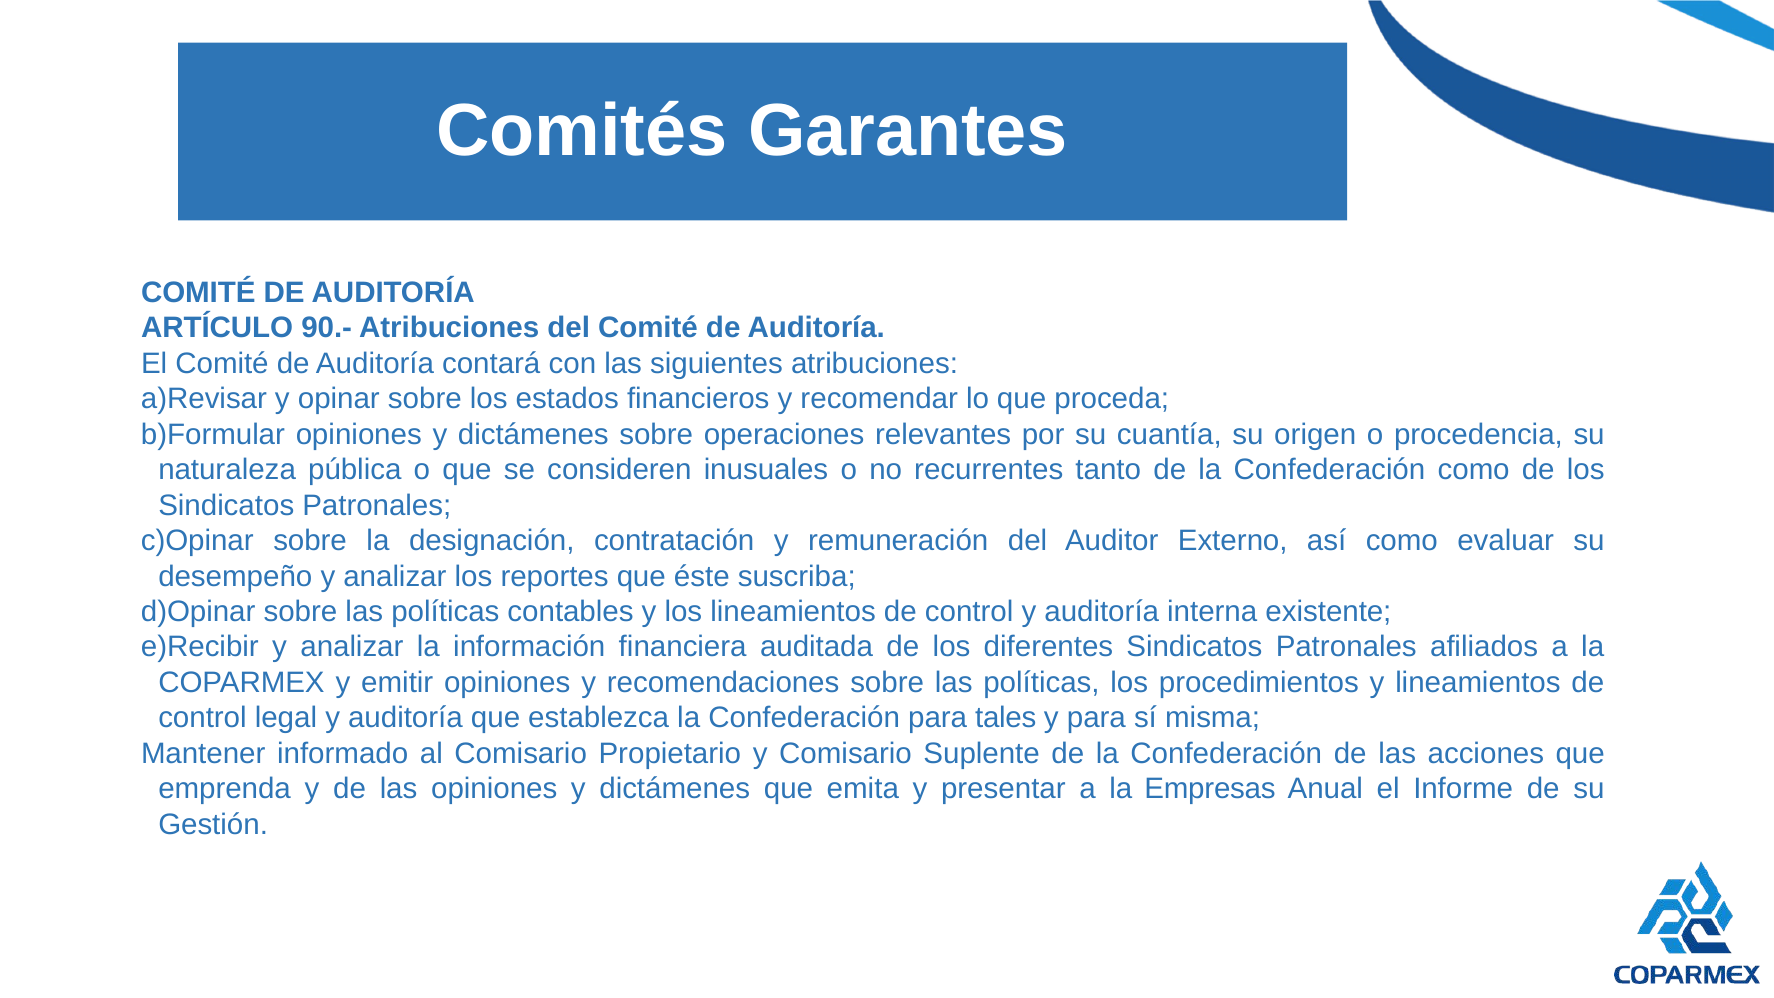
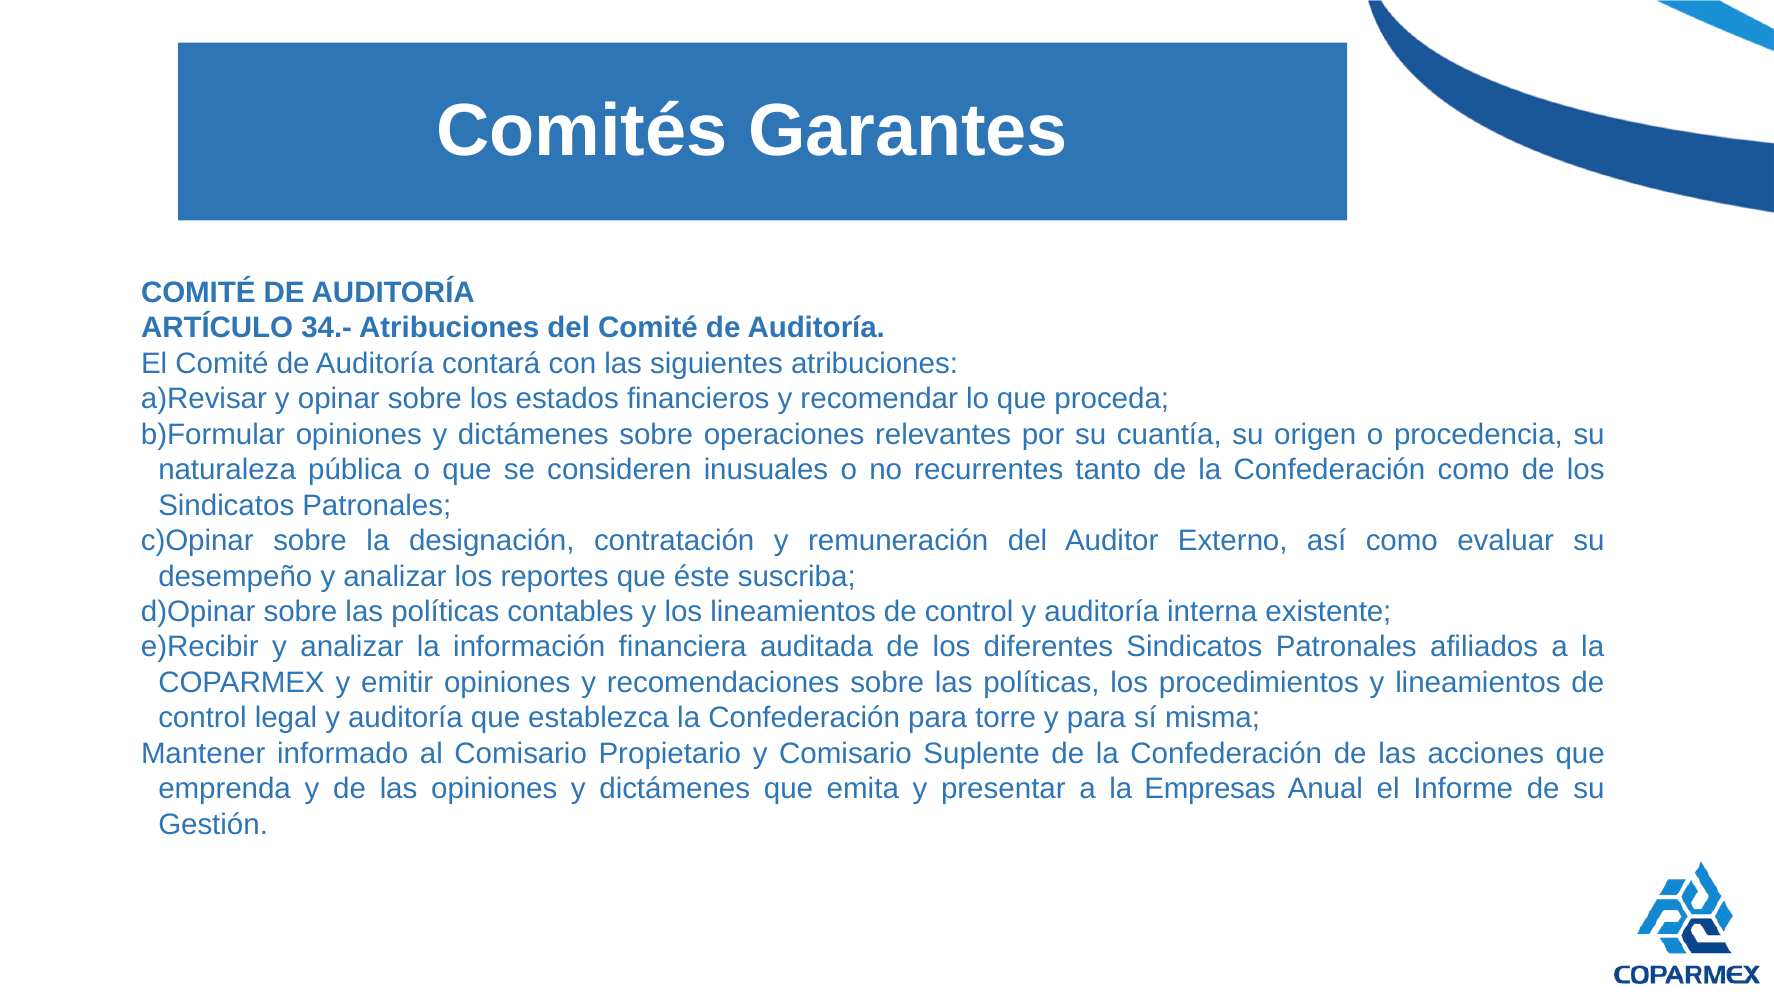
90.-: 90.- -> 34.- (327, 328)
tales: tales -> torre (1006, 718)
